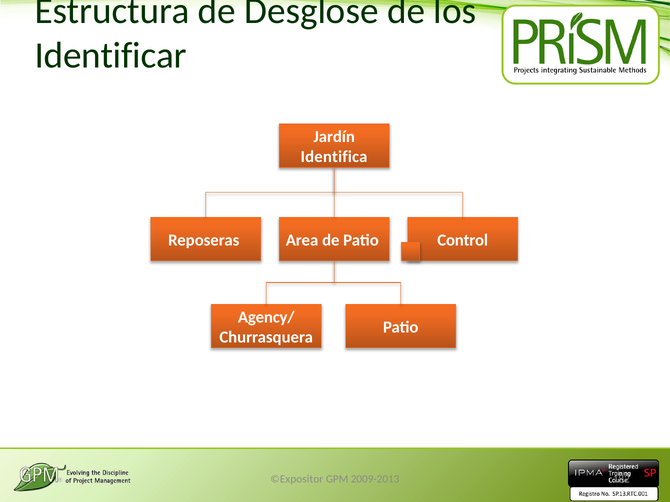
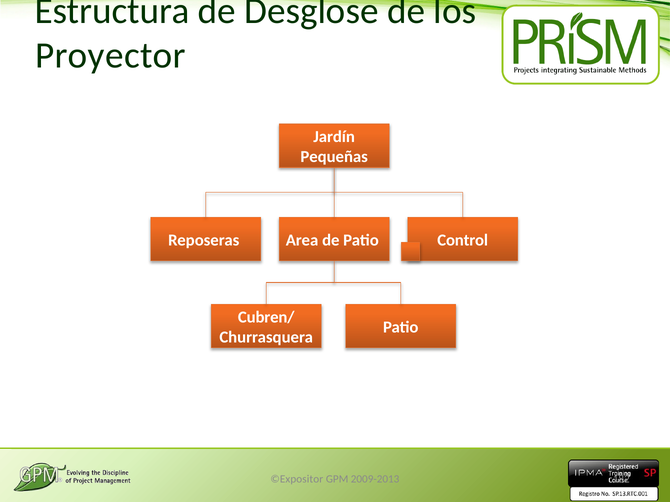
Identificar: Identificar -> Proyector (110, 56)
Identifica: Identifica -> Pequeñas (334, 157)
Agency/: Agency/ -> Cubren/ (266, 318)
